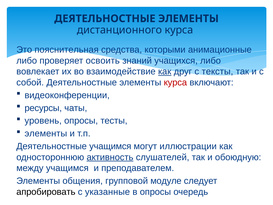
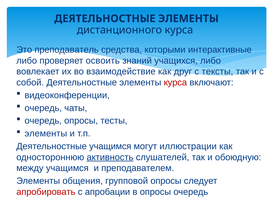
пояснительная: пояснительная -> преподаватель (67, 50)
анимационные: анимационные -> интерактивные (220, 50)
как underline: present -> none (165, 71)
ресурсы: ресурсы -> очередь (43, 108)
уровень: уровень -> очередь (43, 121)
групповой модуле: модуле -> опросы (166, 181)
апробировать colour: black -> red (46, 192)
указанные: указанные -> апробации (108, 192)
